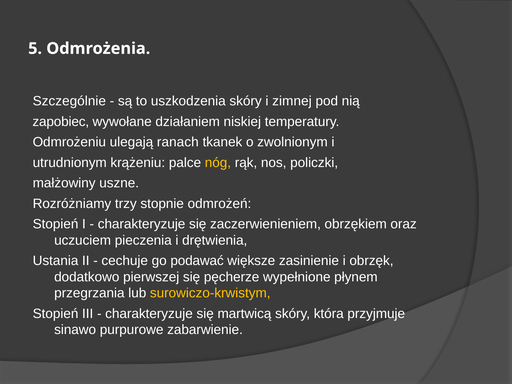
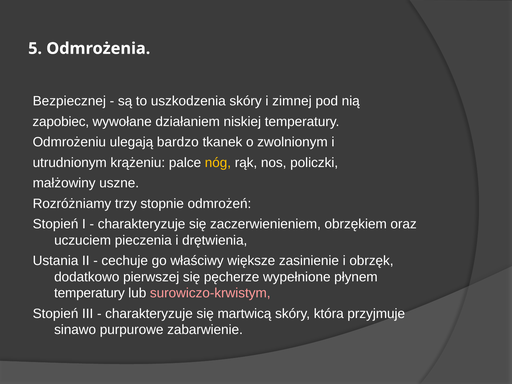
Szczególnie: Szczególnie -> Bezpiecznej (69, 101)
ranach: ranach -> bardzo (178, 142)
podawać: podawać -> właściwy (197, 261)
przegrzania: przegrzania -> temperatury (89, 293)
surowiczo-krwistym colour: yellow -> pink (210, 293)
